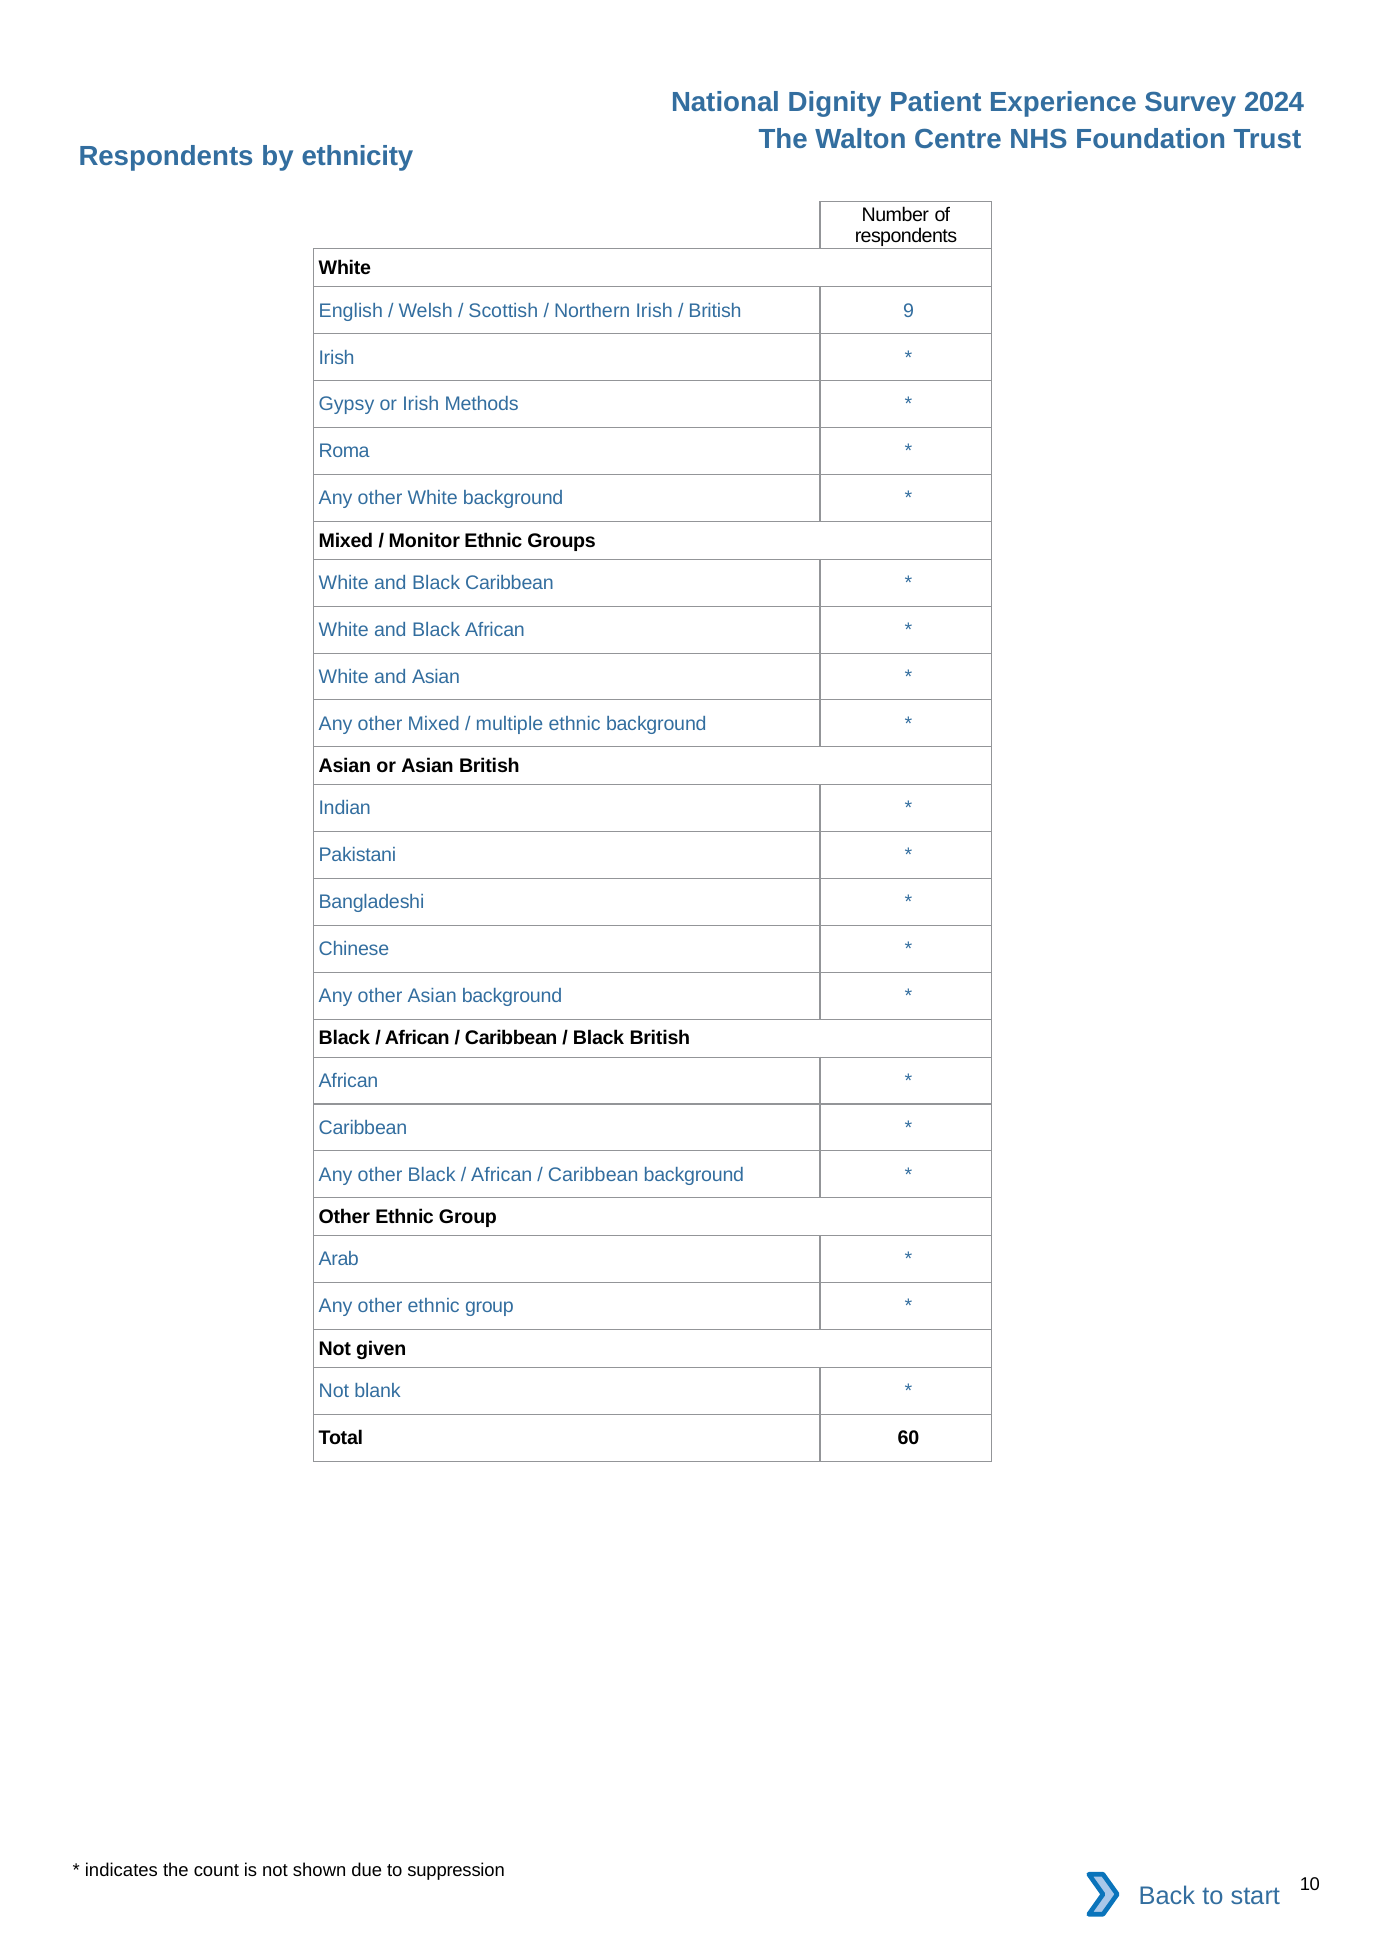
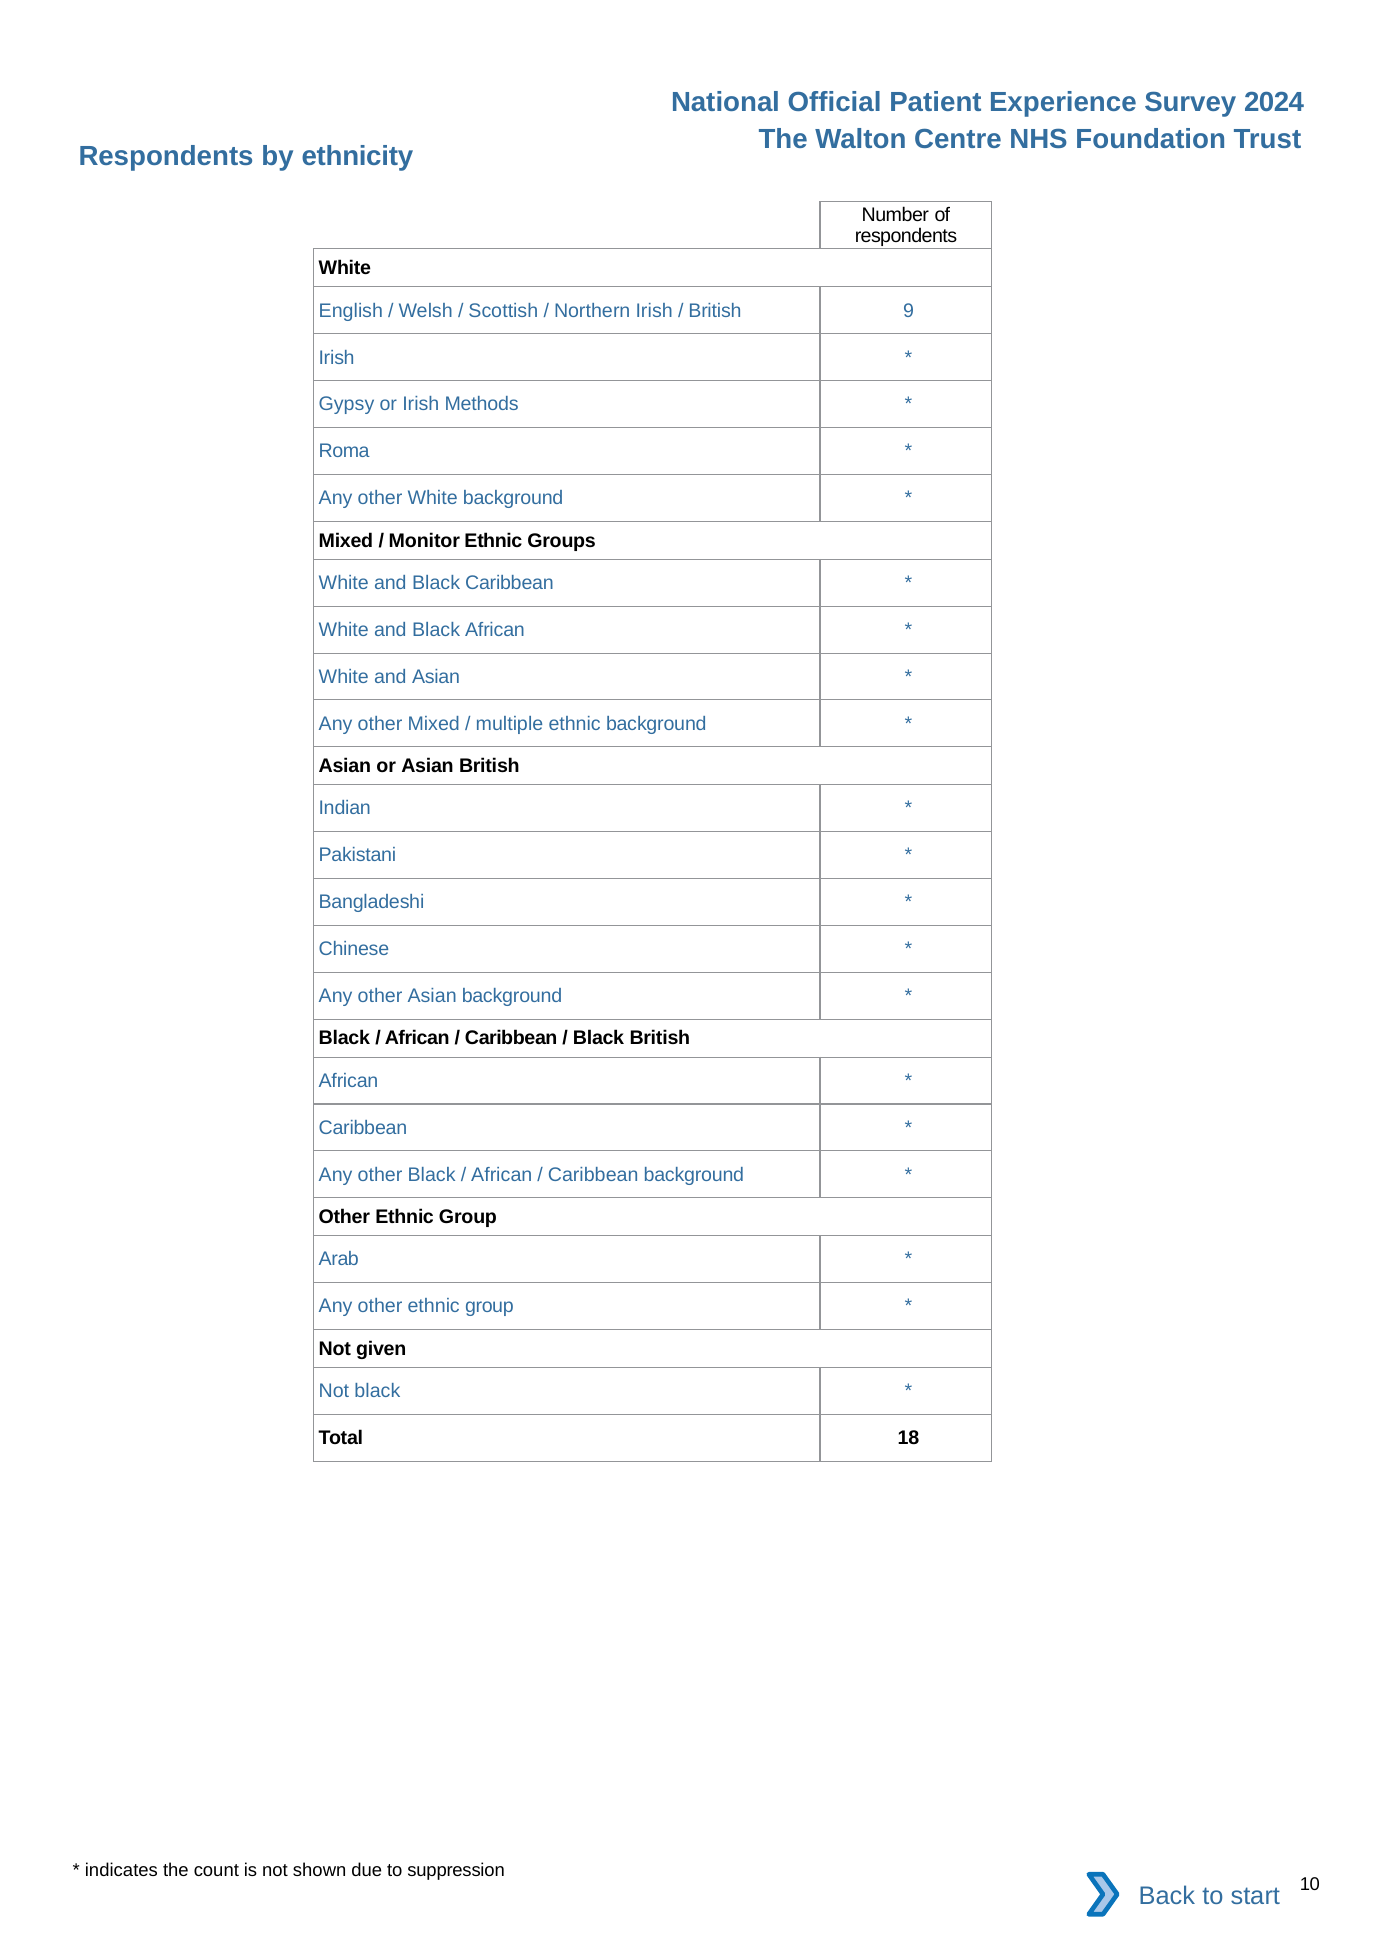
Dignity: Dignity -> Official (835, 102)
Not blank: blank -> black (377, 1391)
60: 60 -> 18 (908, 1438)
